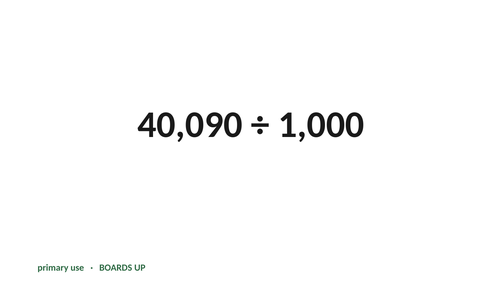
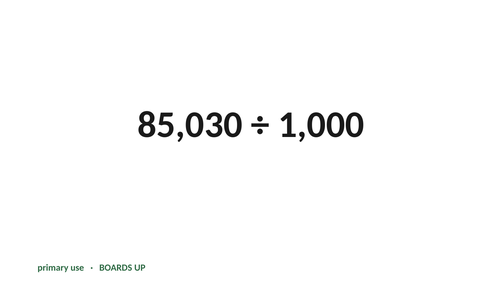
40,090: 40,090 -> 85,030 (190, 125)
